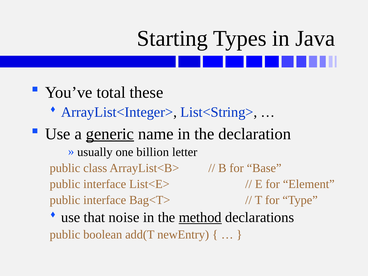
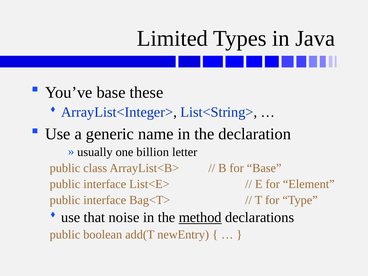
Starting: Starting -> Limited (172, 38)
You’ve total: total -> base (111, 92)
generic underline: present -> none (110, 134)
